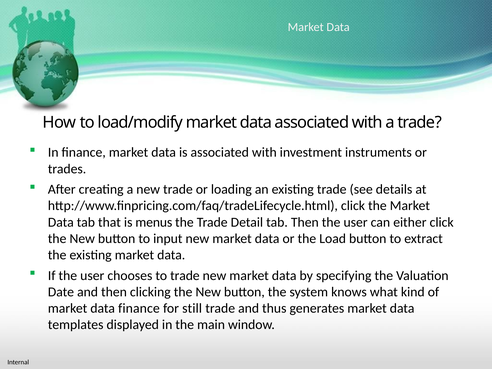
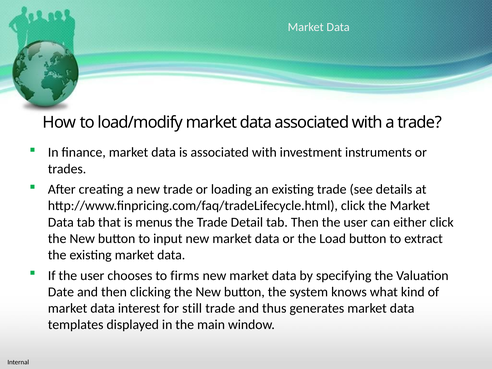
to trade: trade -> firms (185, 276)
data finance: finance -> interest (139, 308)
